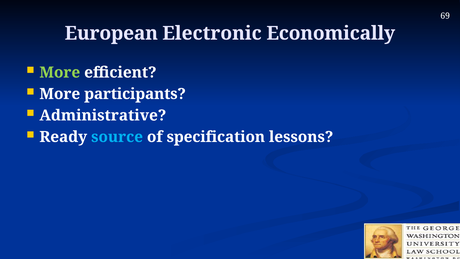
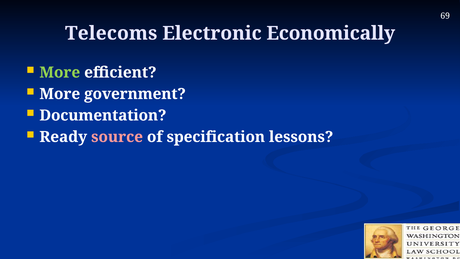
European: European -> Telecoms (111, 33)
participants: participants -> government (135, 94)
Administrative: Administrative -> Documentation (103, 115)
source colour: light blue -> pink (117, 137)
